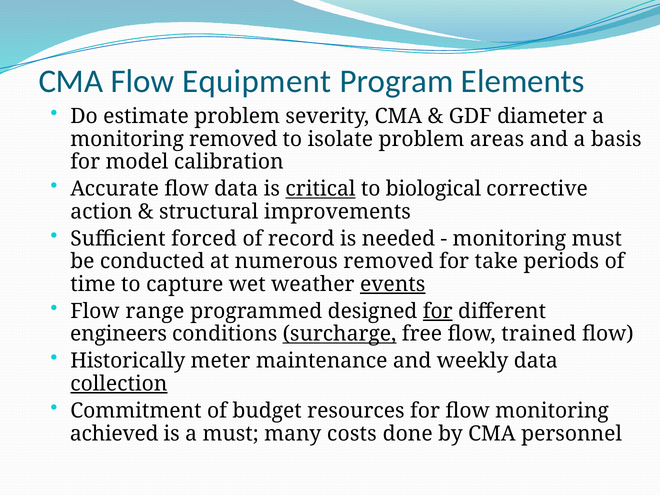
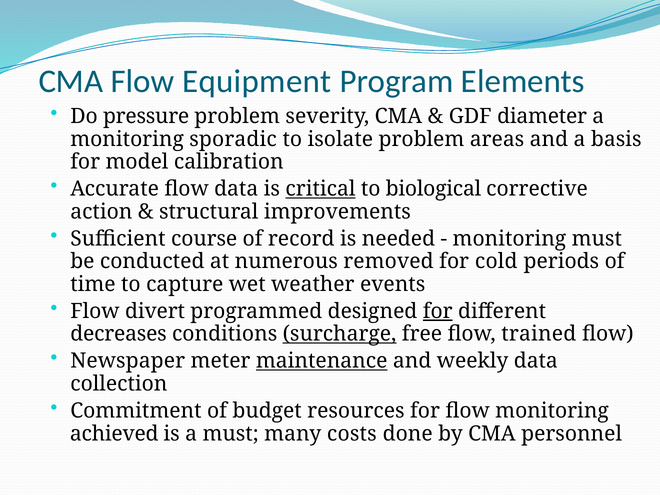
estimate: estimate -> pressure (146, 116)
monitoring removed: removed -> sporadic (233, 139)
forced: forced -> course (204, 239)
take: take -> cold (496, 261)
events underline: present -> none (393, 284)
range: range -> divert (155, 311)
engineers: engineers -> decreases (119, 334)
Historically: Historically -> Newspaper (128, 361)
maintenance underline: none -> present (322, 361)
collection underline: present -> none (119, 384)
